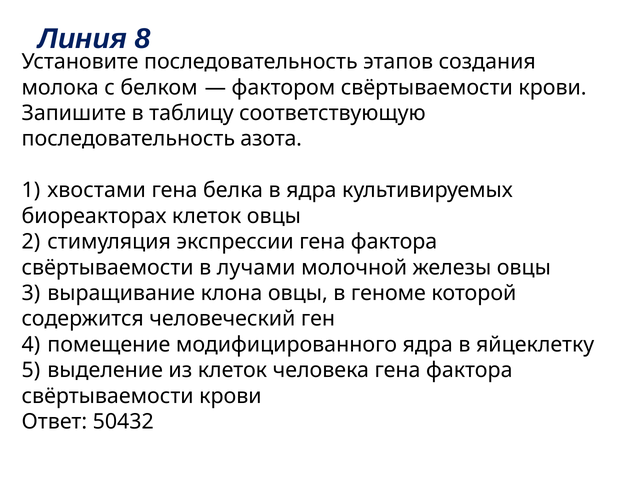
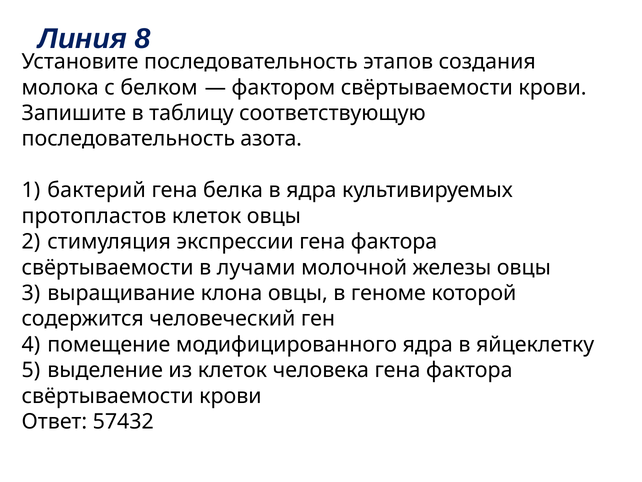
хвостами: хвостами -> бактерий (97, 190)
биореакторах: биореакторах -> протопластов (94, 216)
50432: 50432 -> 57432 (123, 421)
